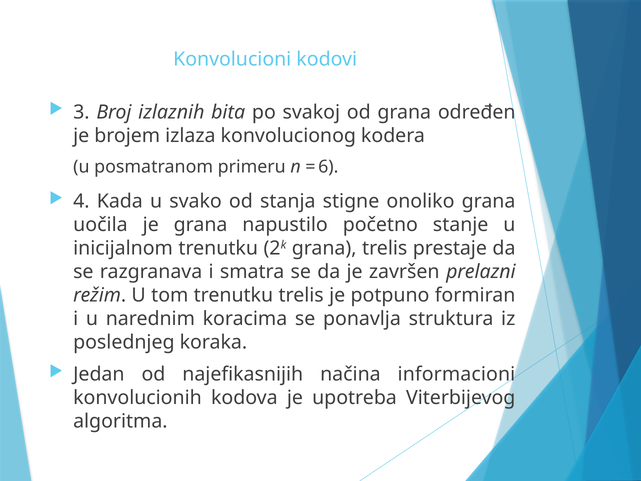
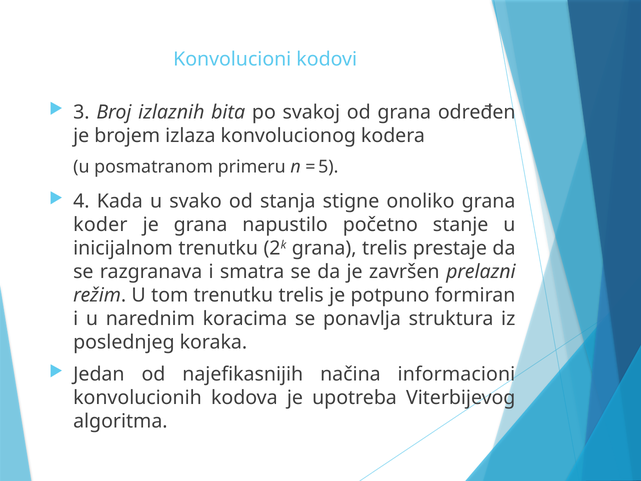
6: 6 -> 5 (328, 167)
uočila: uočila -> koder (100, 225)
